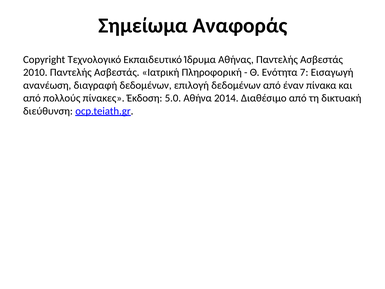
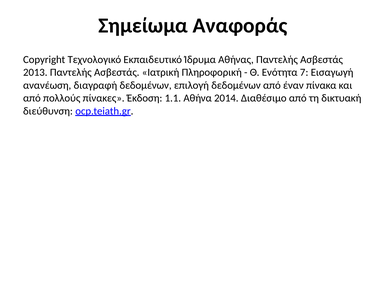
2010: 2010 -> 2013 (35, 72)
5.0: 5.0 -> 1.1 (173, 98)
